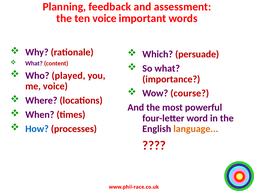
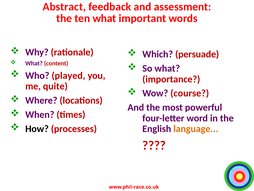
Planning: Planning -> Abstract (64, 7)
ten voice: voice -> what (104, 18)
me voice: voice -> quite (55, 86)
How colour: blue -> black (37, 128)
